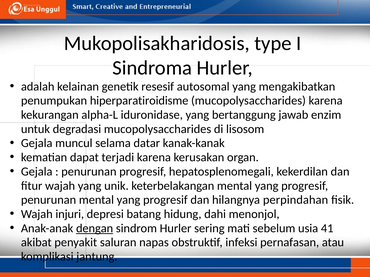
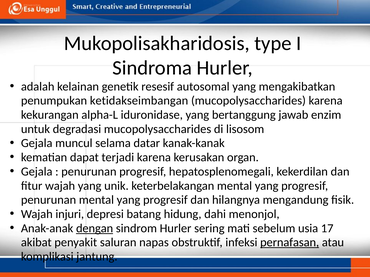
hiperparatiroidisme: hiperparatiroidisme -> ketidakseimbangan (139, 101)
perpindahan: perpindahan -> mengandung (296, 200)
41: 41 -> 17 (327, 229)
pernafasan underline: none -> present (290, 243)
